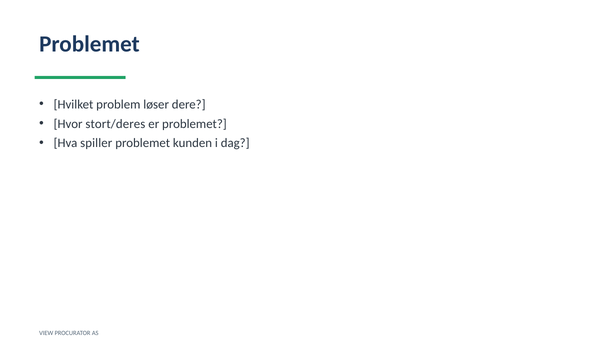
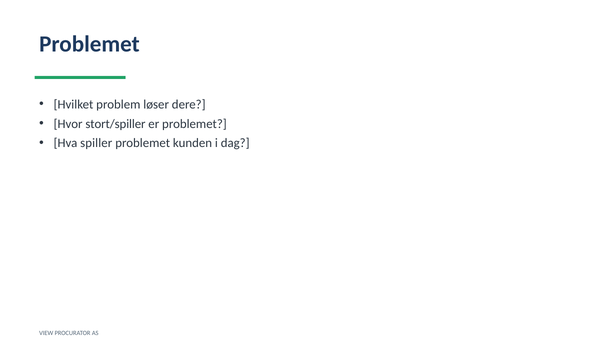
stort/deres: stort/deres -> stort/spiller (115, 124)
